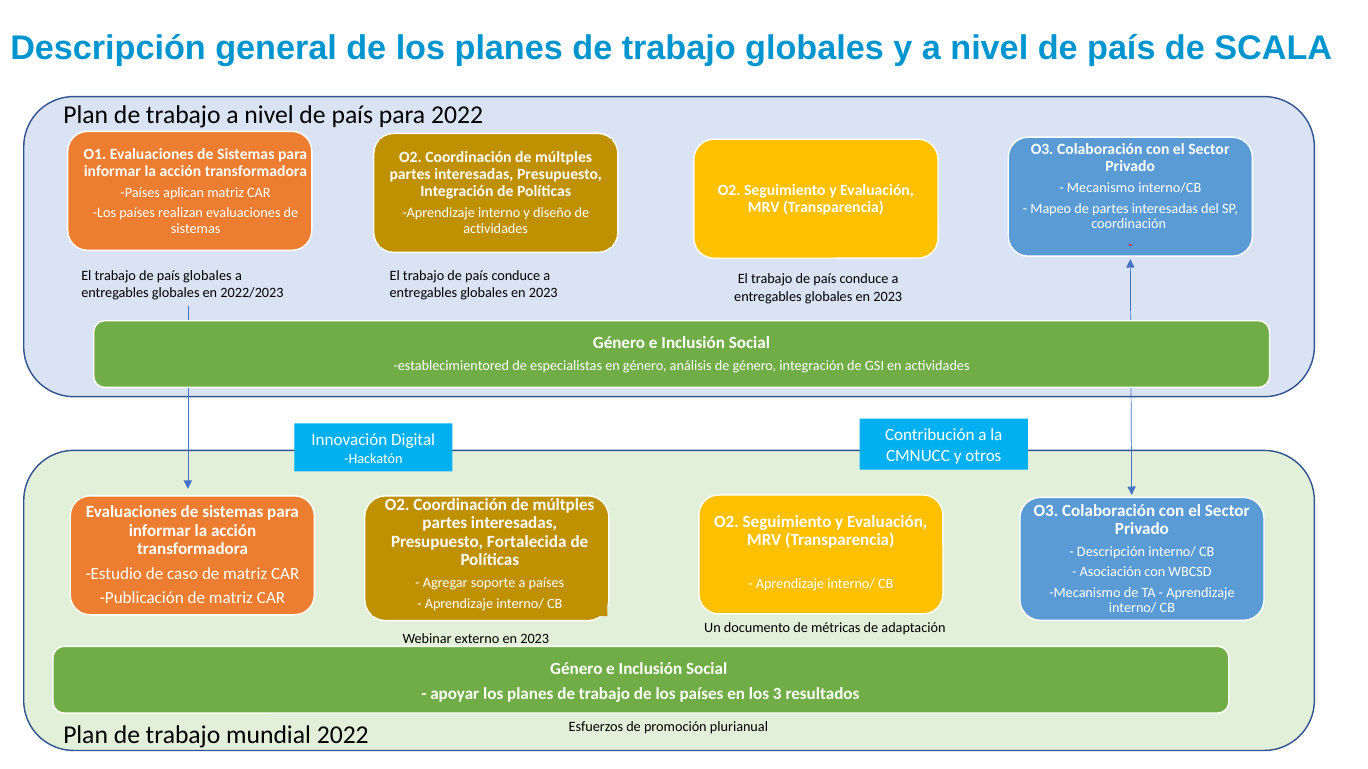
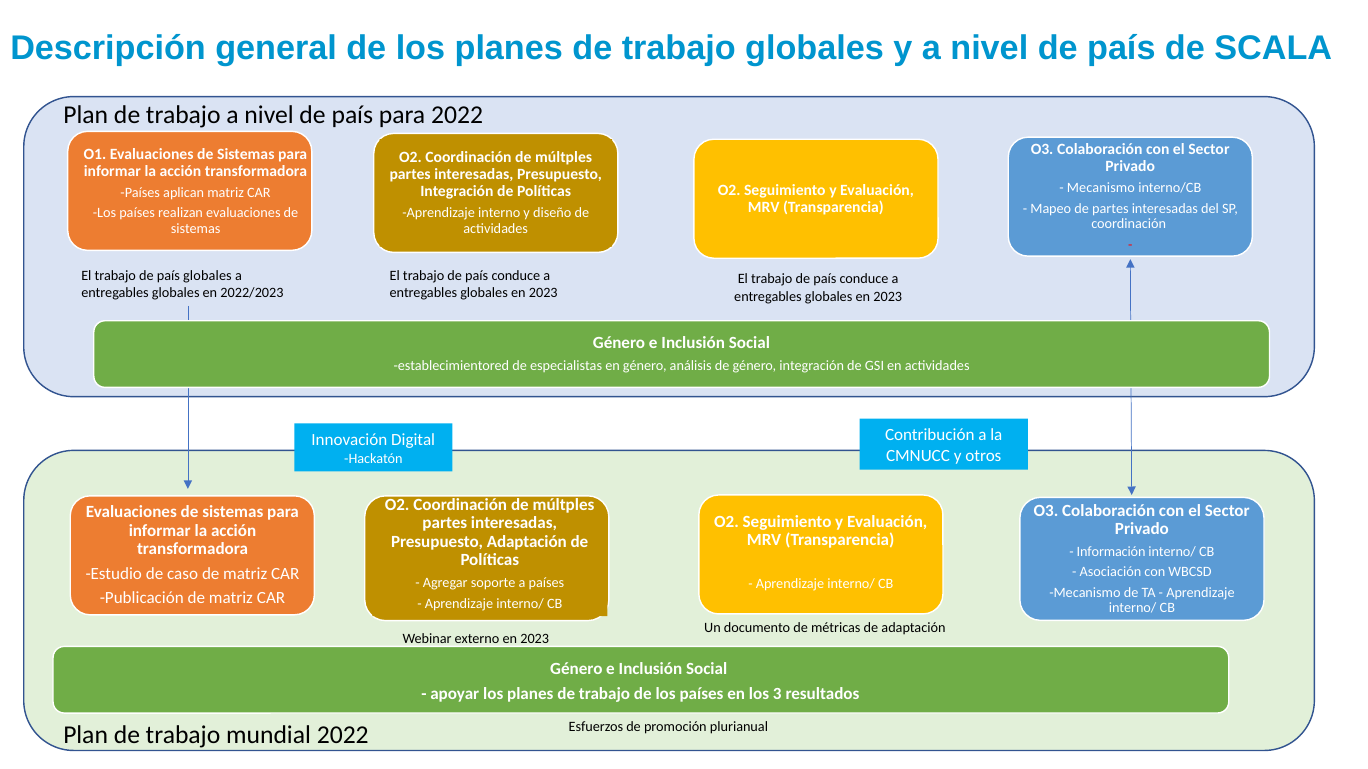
Presupuesto Fortalecida: Fortalecida -> Adaptación (527, 542)
Descripción: Descripción -> Información (1111, 552)
